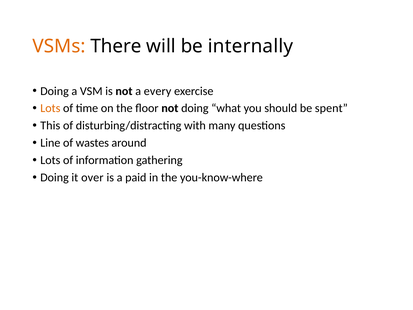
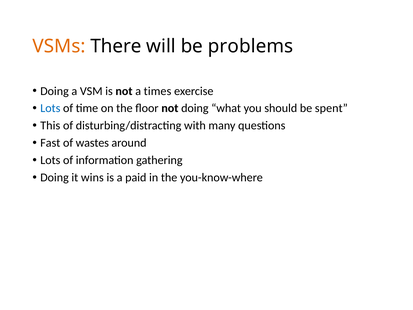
internally: internally -> problems (251, 46)
every: every -> times (158, 91)
Lots colour: orange -> blue (50, 108)
Line: Line -> Fast (50, 143)
over: over -> wins (92, 178)
